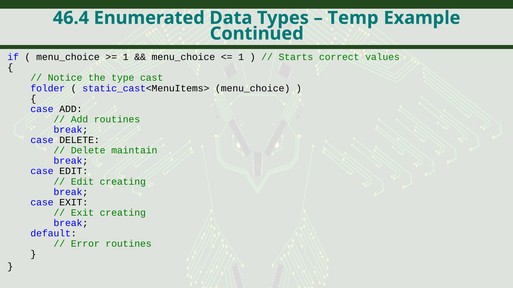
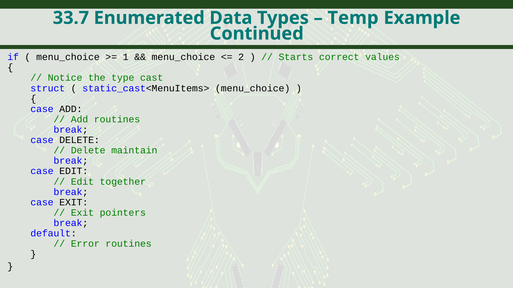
46.4: 46.4 -> 33.7 (71, 18)
1: 1 -> 2 (241, 57)
folder: folder -> struct (48, 88)
Edit creating: creating -> together (123, 182)
Exit creating: creating -> pointers (123, 213)
